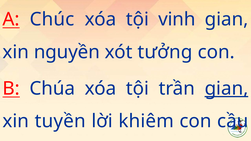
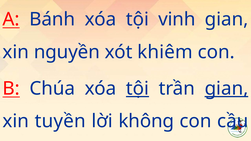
Chúc: Chúc -> Bánh (52, 19)
tưởng: tưởng -> khiêm (165, 52)
tội underline: none -> present (137, 89)
khiêm: khiêm -> không (146, 121)
